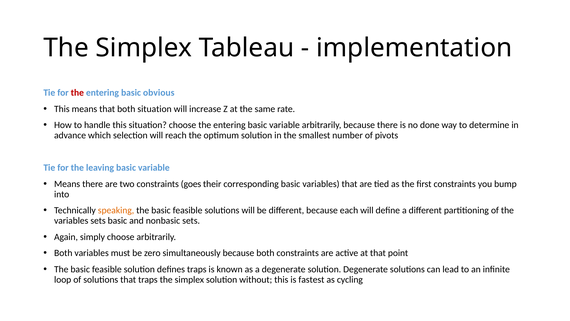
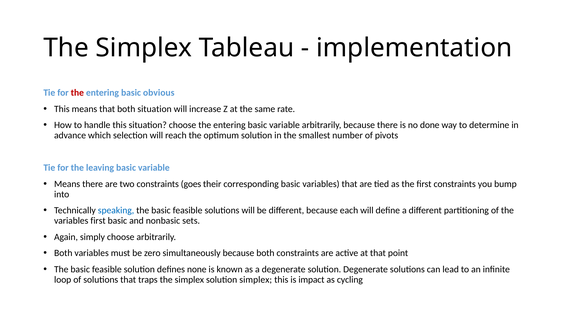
speaking colour: orange -> blue (116, 210)
variables sets: sets -> first (98, 220)
defines traps: traps -> none (197, 269)
solution without: without -> simplex (256, 279)
fastest: fastest -> impact (311, 279)
